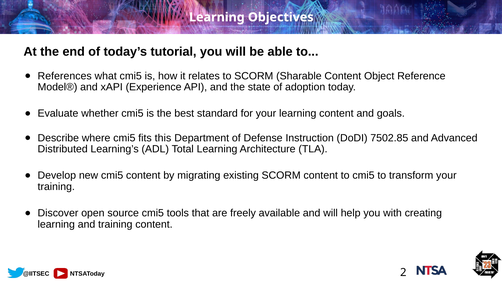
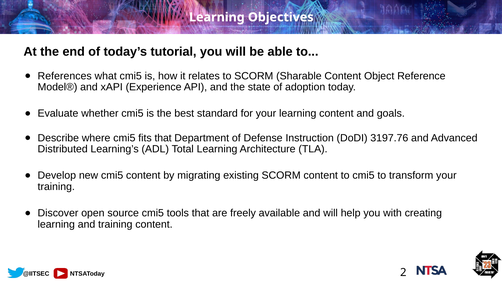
fits this: this -> that (163, 138)
7502.85: 7502.85 -> 3197.76 (389, 138)
